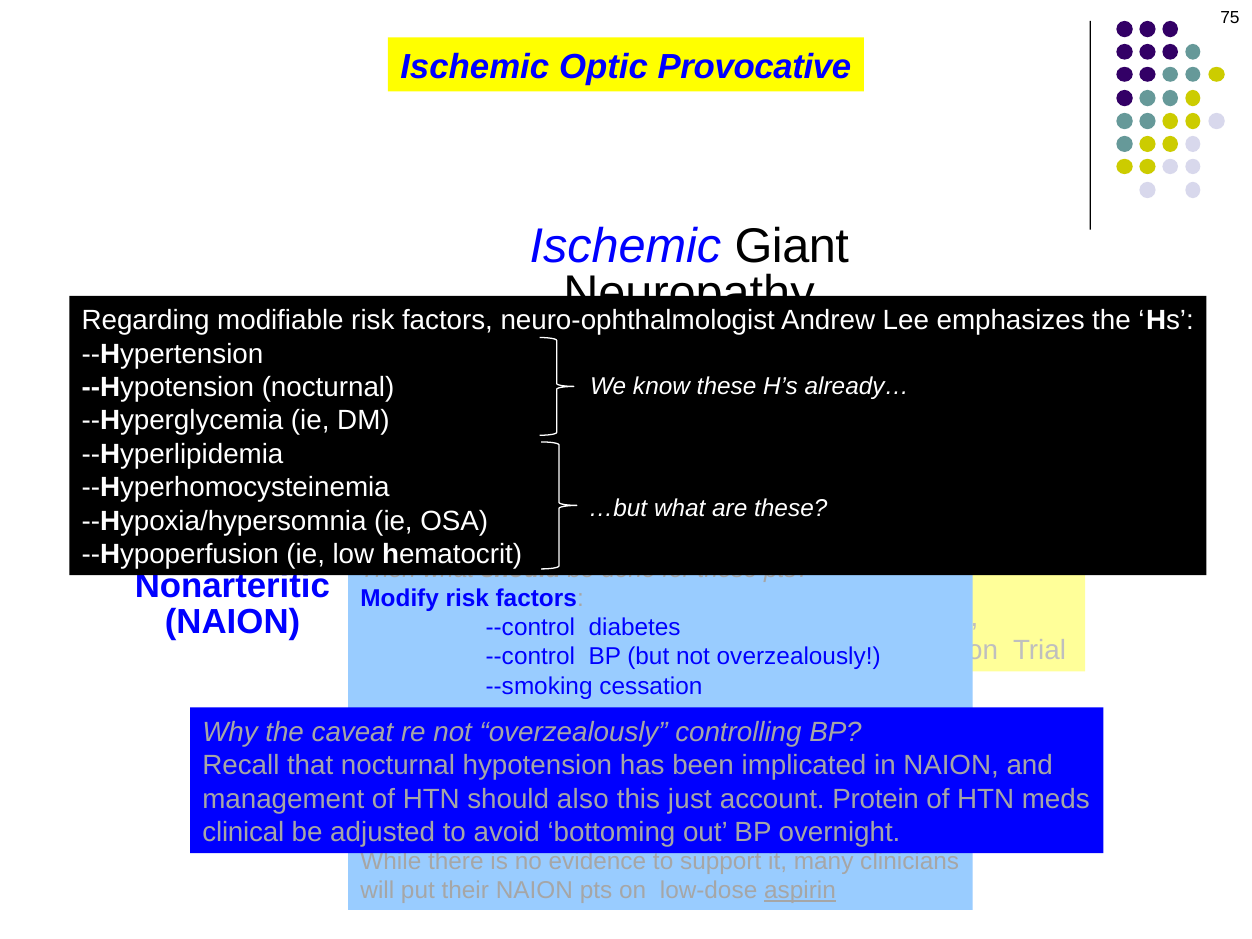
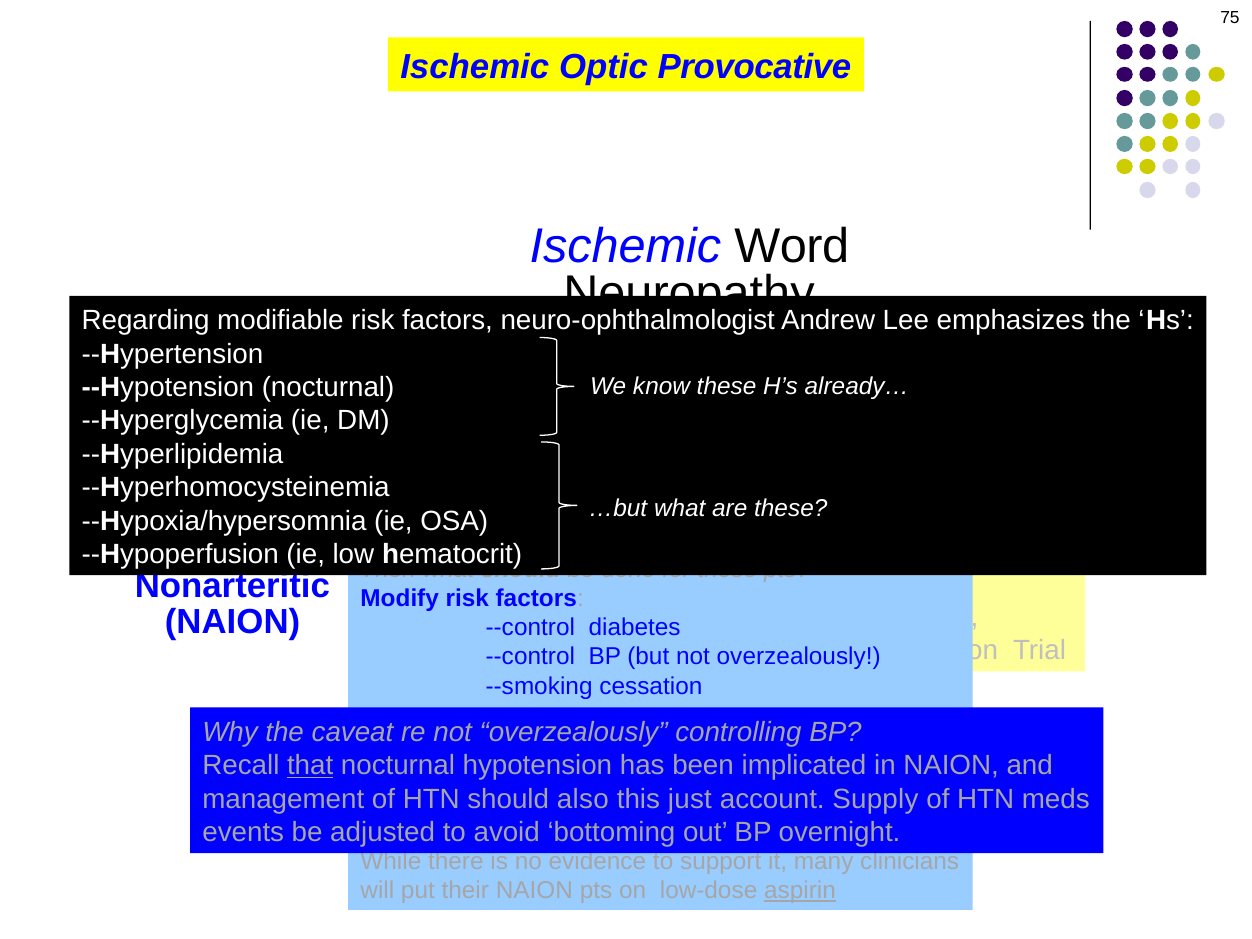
Giant: Giant -> Word (792, 247)
that underline: none -> present (310, 765)
Protein: Protein -> Supply (875, 799)
clinical: clinical -> events (243, 832)
